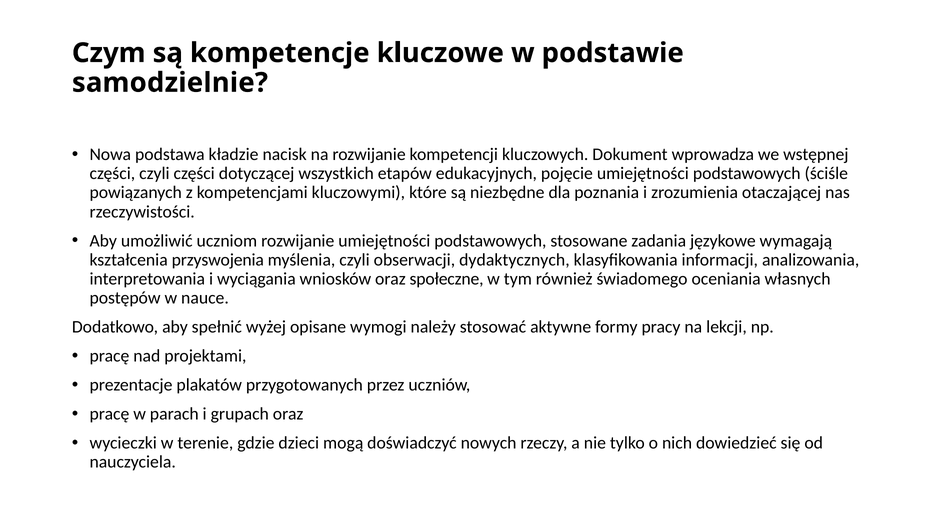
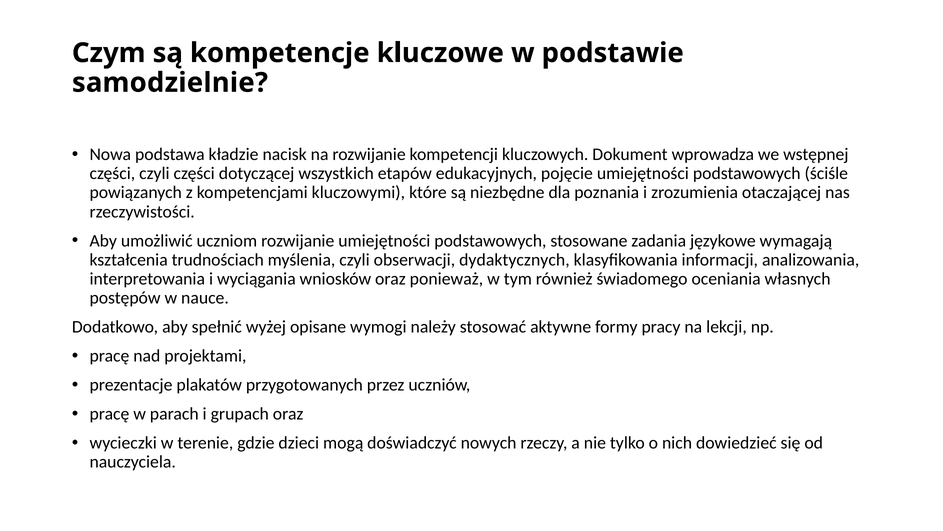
przyswojenia: przyswojenia -> trudnościach (218, 260)
społeczne: społeczne -> ponieważ (446, 279)
